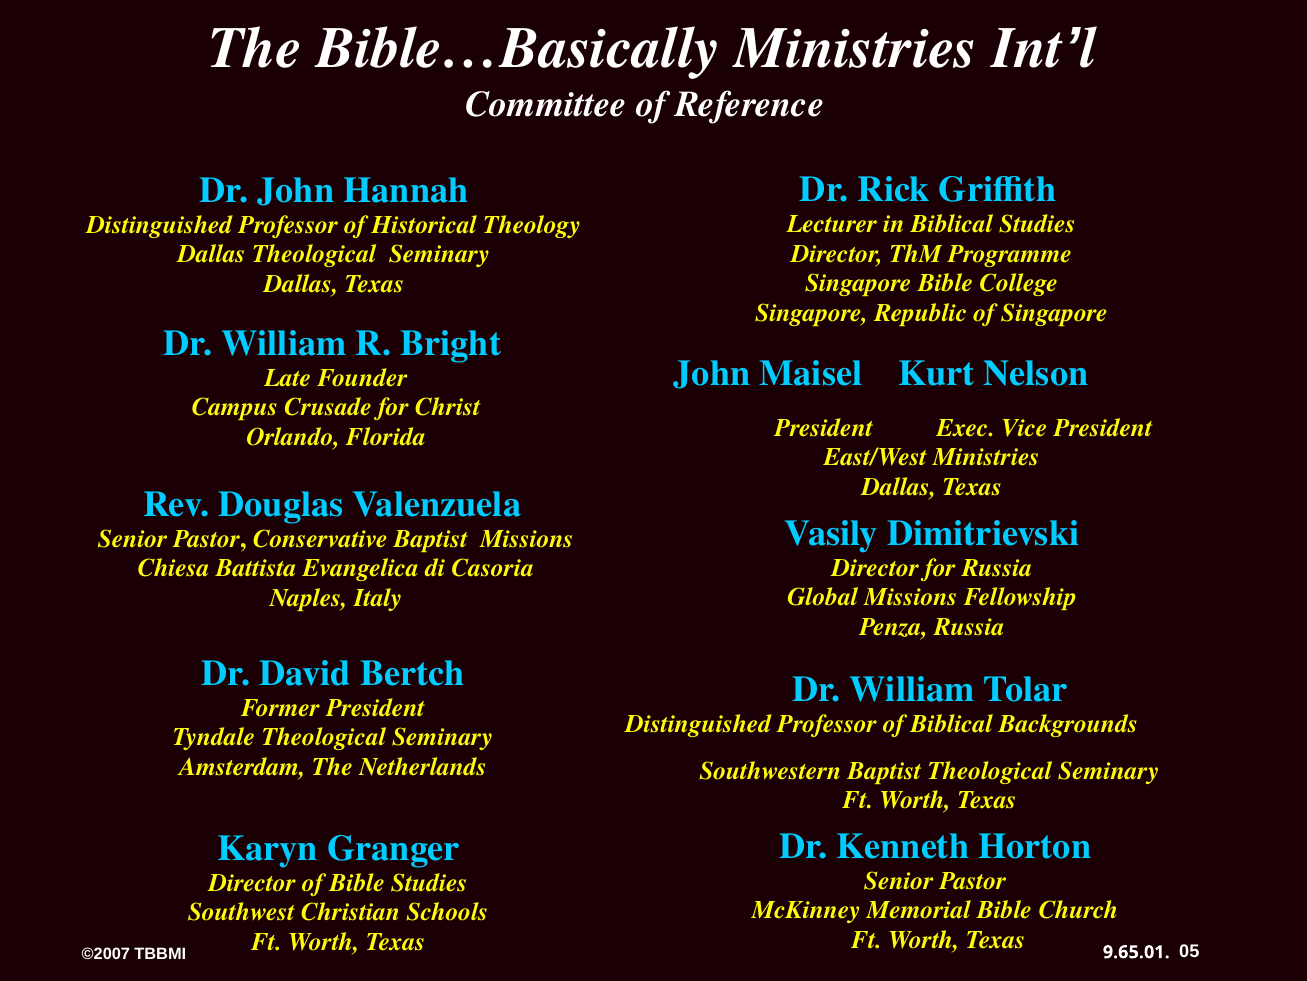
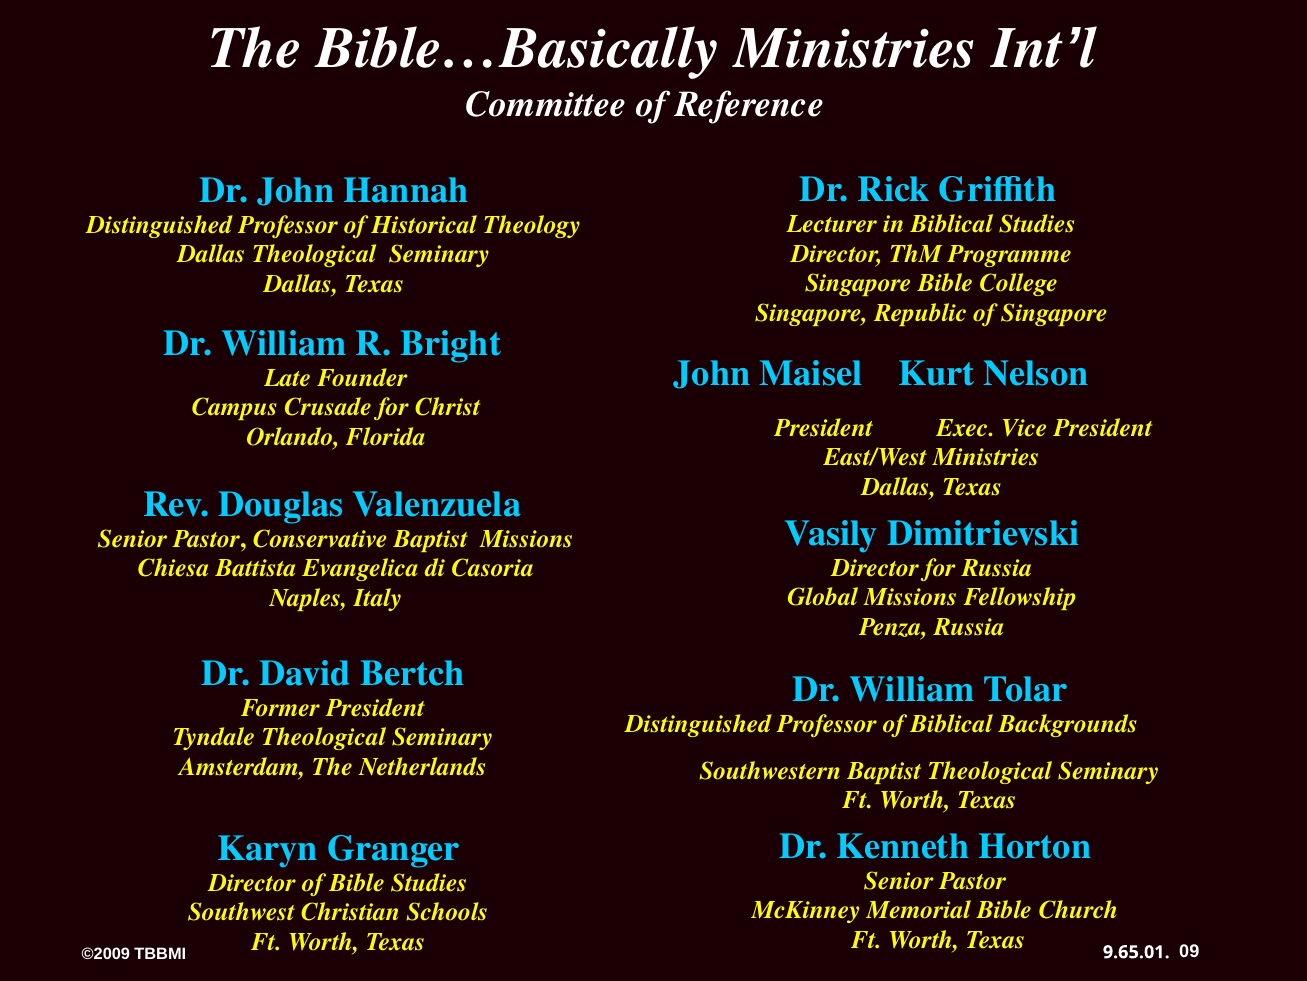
©2007: ©2007 -> ©2009 (106, 953)
05: 05 -> 09 (1189, 951)
